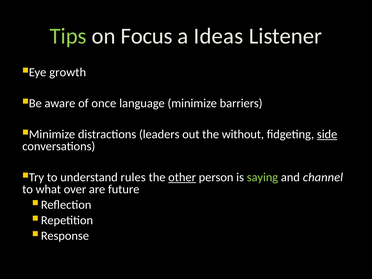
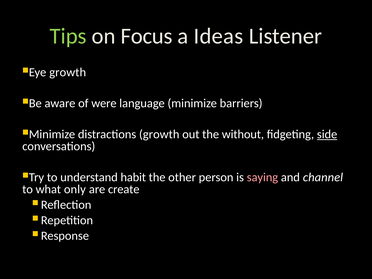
once: once -> were (104, 103)
distractions leaders: leaders -> growth (159, 134)
rules: rules -> habit (133, 177)
other underline: present -> none (182, 177)
saying colour: light green -> pink (262, 177)
over: over -> only (75, 189)
future: future -> create (124, 189)
